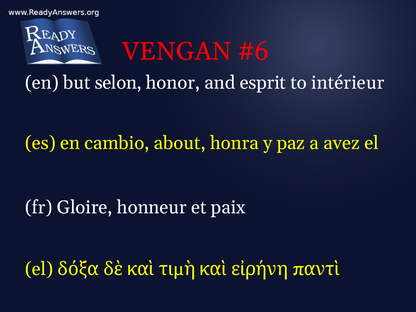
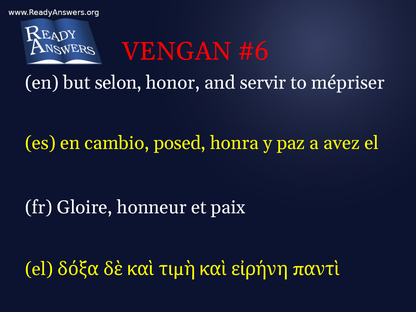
esprit: esprit -> servir (263, 83)
intérieur: intérieur -> mépriser (348, 83)
about: about -> posed (180, 143)
